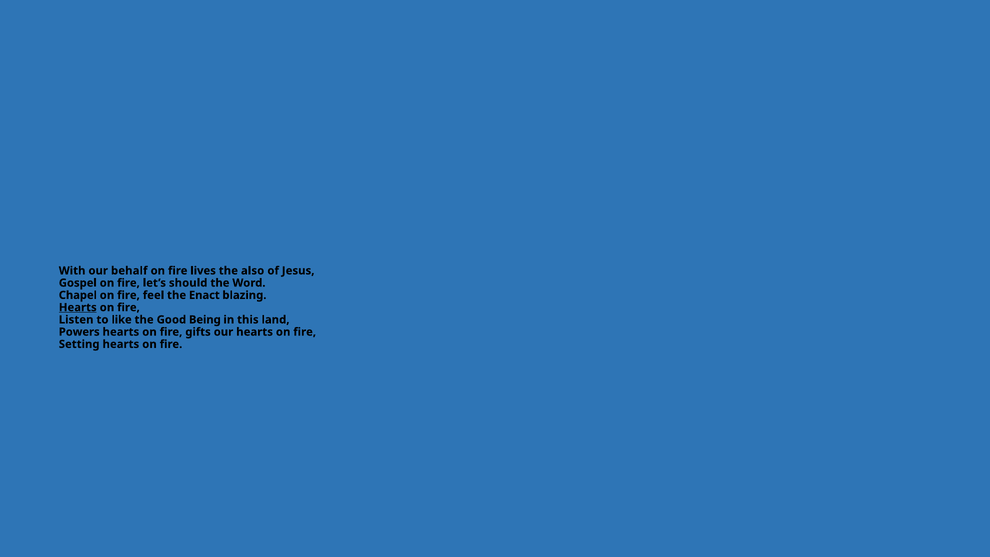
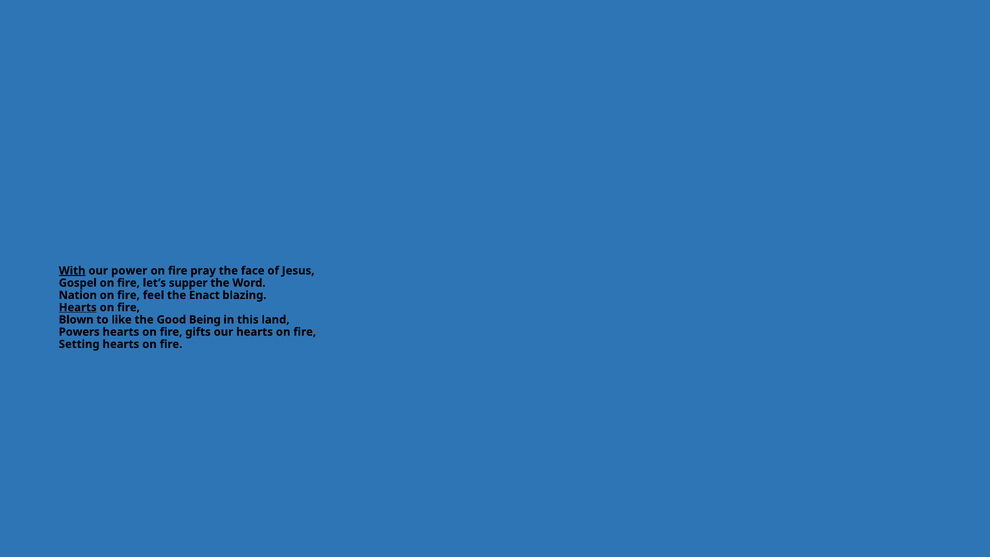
With underline: none -> present (72, 271)
behalf: behalf -> power (129, 271)
lives: lives -> pray (203, 271)
also: also -> face (253, 271)
should: should -> supper (188, 283)
Chapel: Chapel -> Nation (78, 295)
Listen: Listen -> Blown (76, 320)
